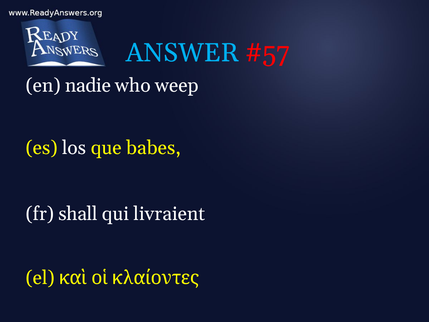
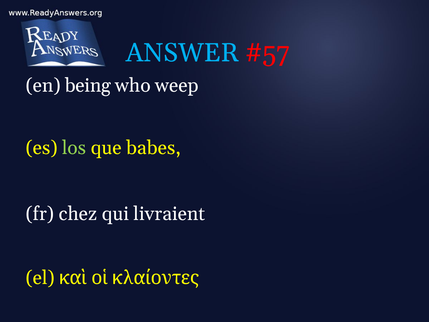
nadie: nadie -> being (88, 85)
los colour: white -> light green (74, 148)
shall: shall -> chez (78, 214)
